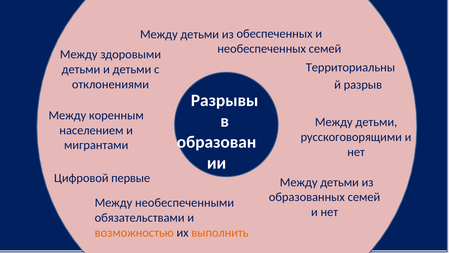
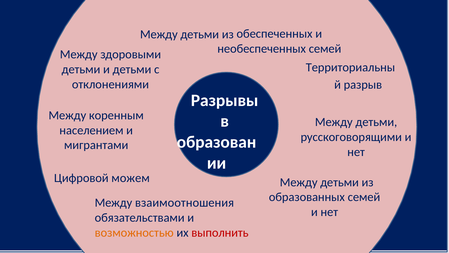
первые: первые -> можем (131, 178)
необеспеченными: необеспеченными -> взаимоотношения (185, 203)
выполнить colour: orange -> red (220, 232)
